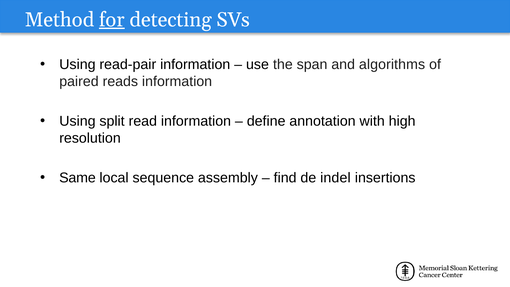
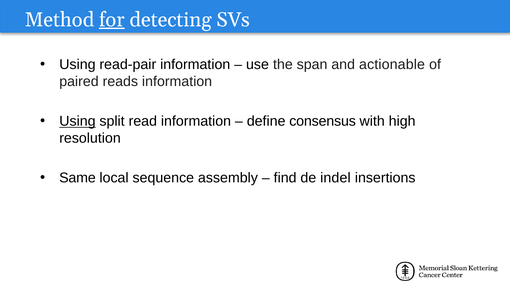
algorithms: algorithms -> actionable (392, 64)
Using underline: none -> present (77, 121)
annotation: annotation -> consensus (323, 121)
